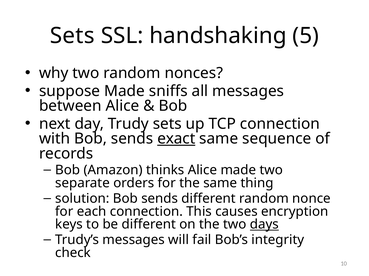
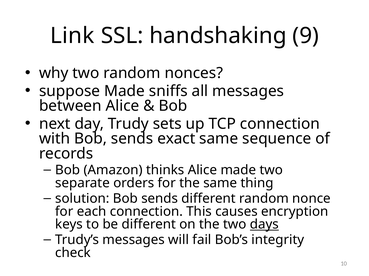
Sets: Sets -> Link (72, 36)
5: 5 -> 9 (306, 36)
exact underline: present -> none (176, 139)
